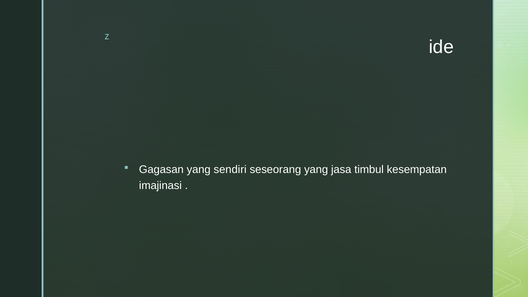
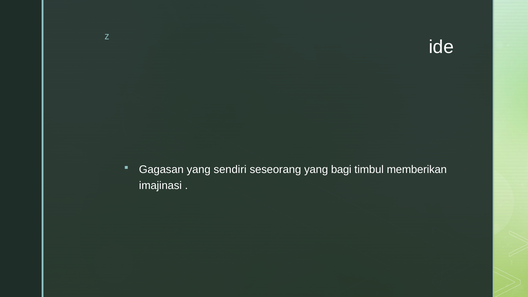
jasa: jasa -> bagi (341, 170)
kesempatan: kesempatan -> memberikan (417, 170)
